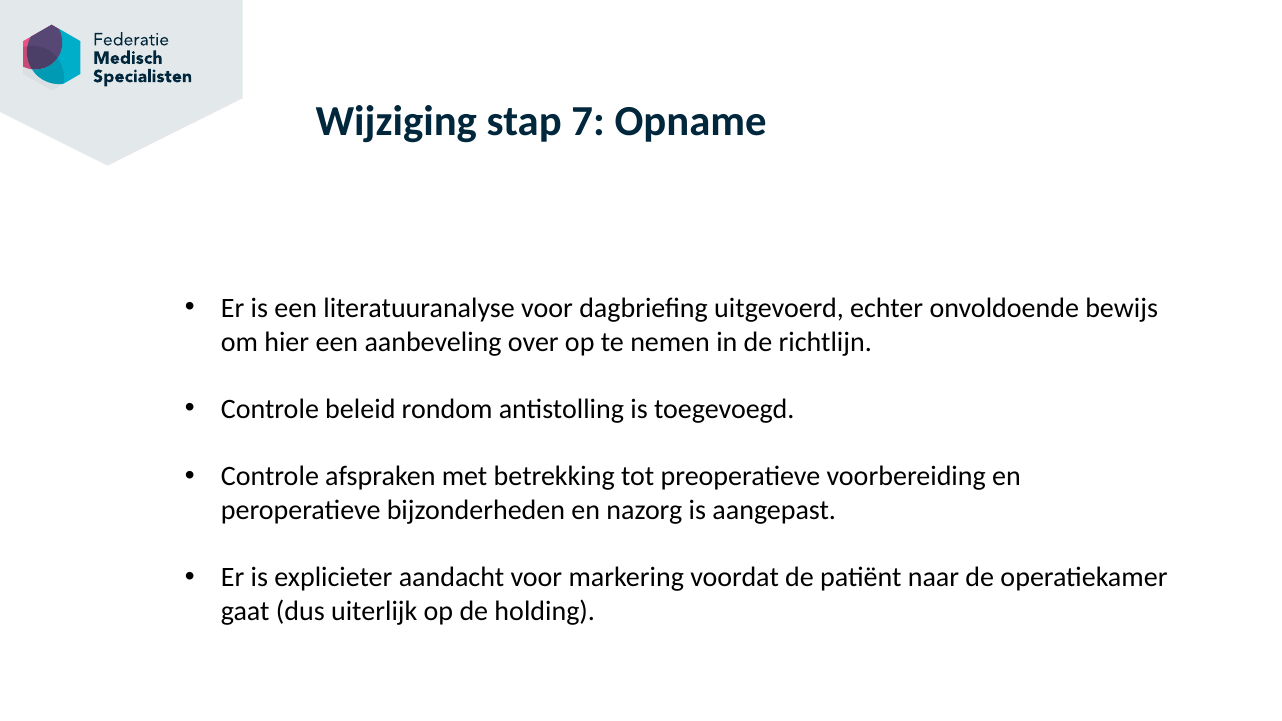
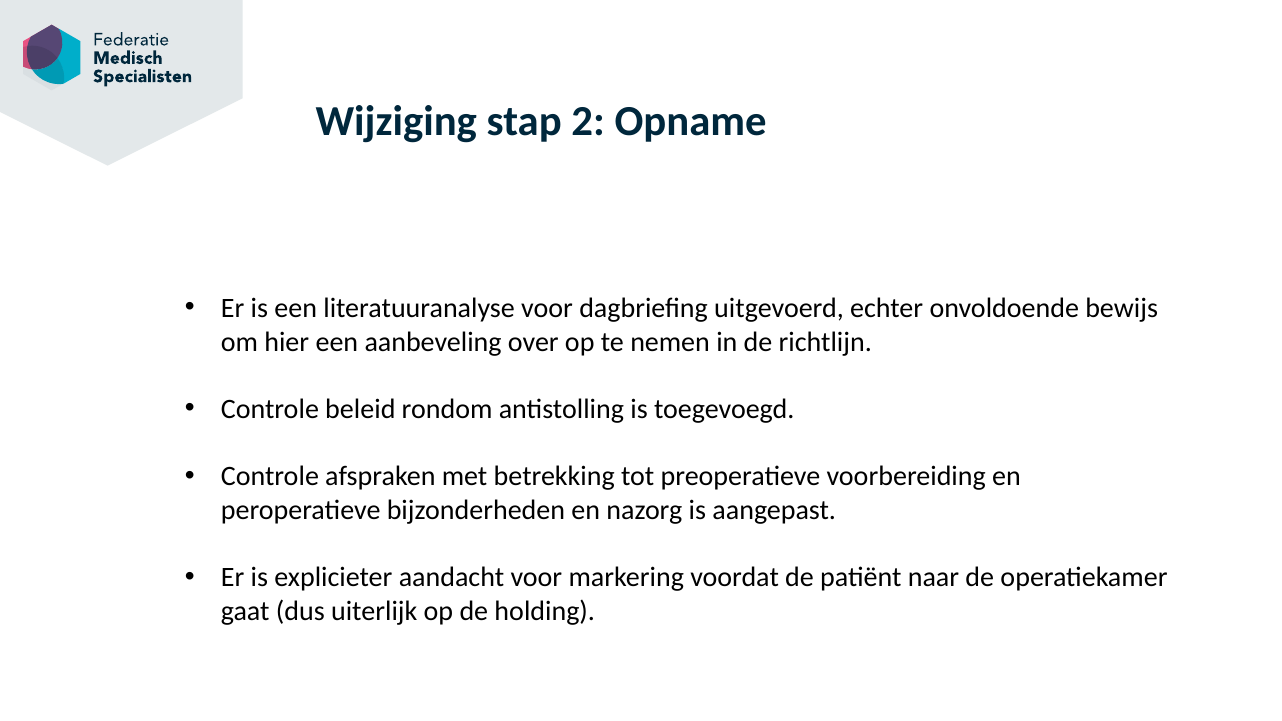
7: 7 -> 2 (588, 121)
